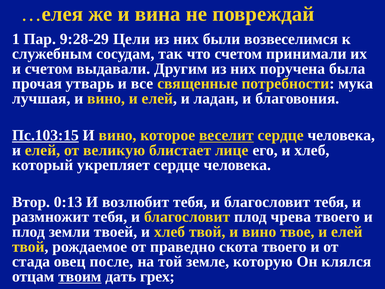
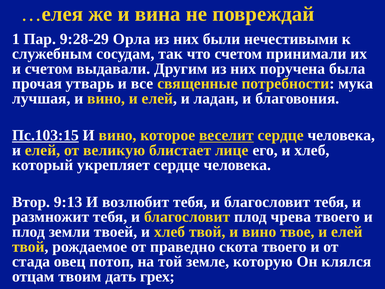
Цели: Цели -> Орла (132, 39)
возвеселимся: возвеселимся -> нечестивыми (291, 39)
0:13: 0:13 -> 9:13 (68, 202)
после: после -> потоп (112, 261)
твоим underline: present -> none (80, 276)
